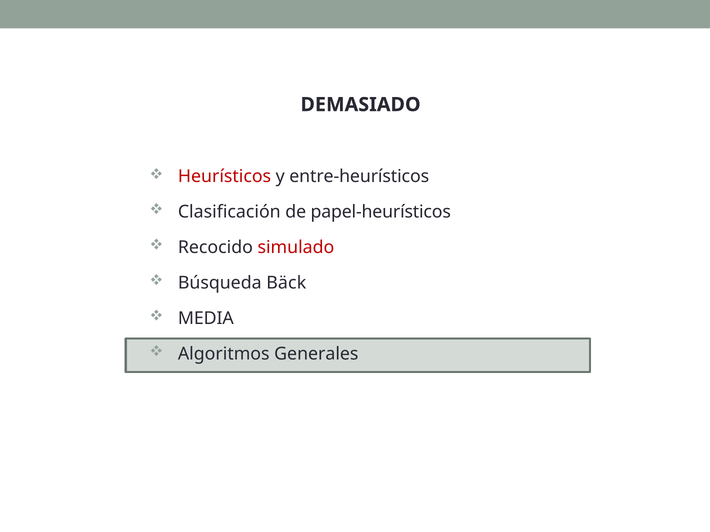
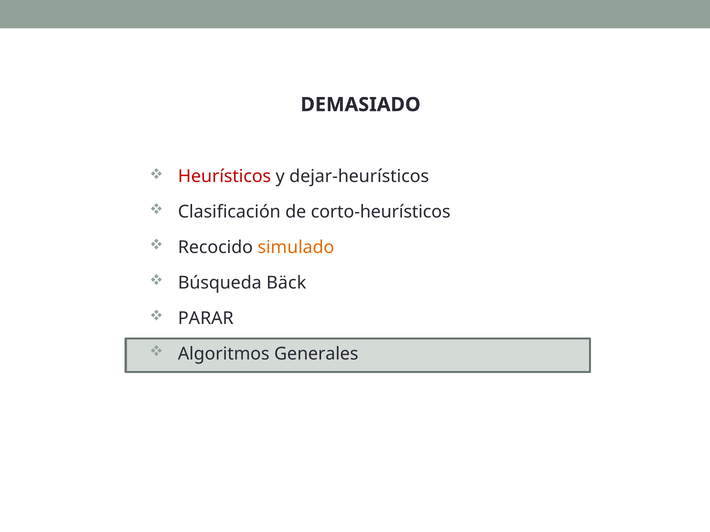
entre-heurísticos: entre-heurísticos -> dejar-heurísticos (359, 177)
papel-heurísticos: papel-heurísticos -> corto-heurísticos (381, 212)
simulado colour: red -> orange (296, 248)
MEDIA: MEDIA -> PARAR (206, 319)
